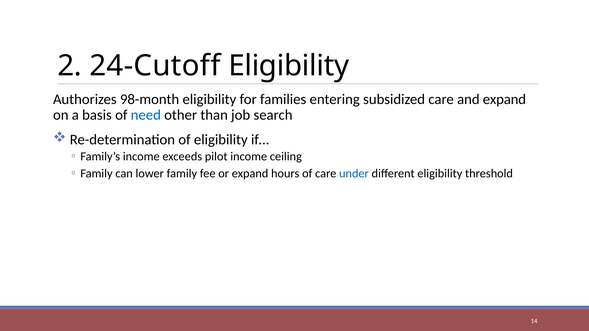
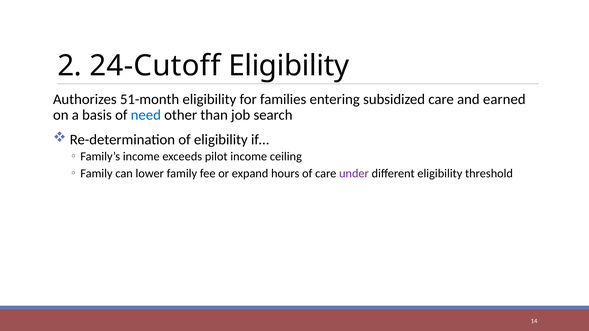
98-month: 98-month -> 51-month (150, 99)
and expand: expand -> earned (504, 99)
under colour: blue -> purple (354, 174)
